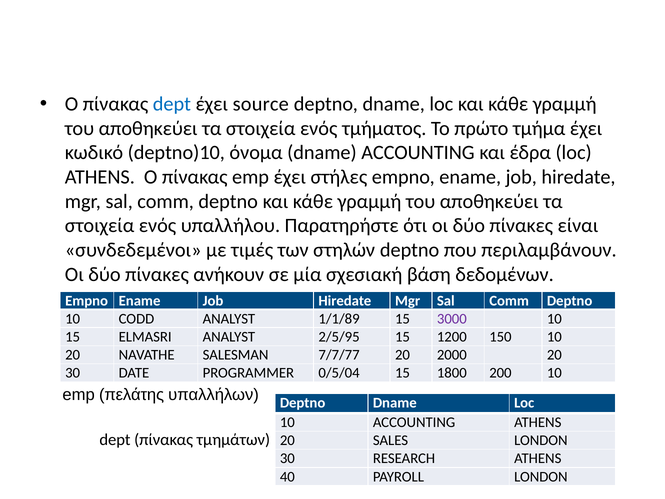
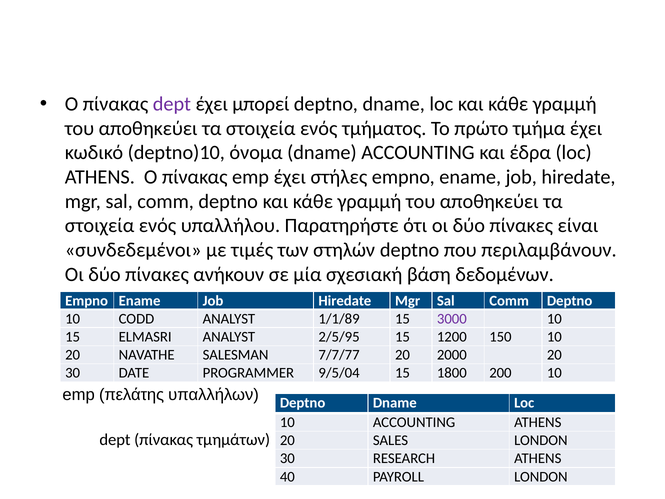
dept colour: blue -> purple (172, 104)
source: source -> μπορεί (261, 104)
0/5/04: 0/5/04 -> 9/5/04 (339, 373)
